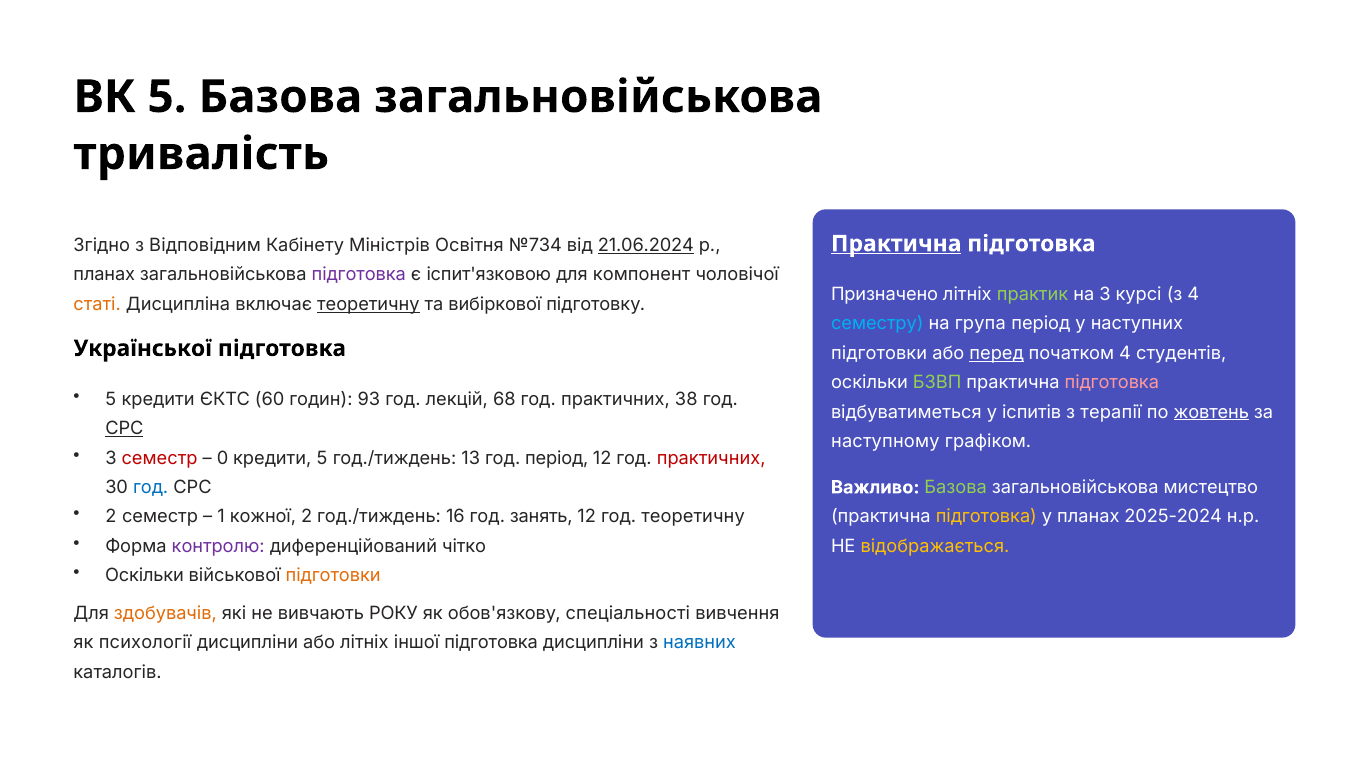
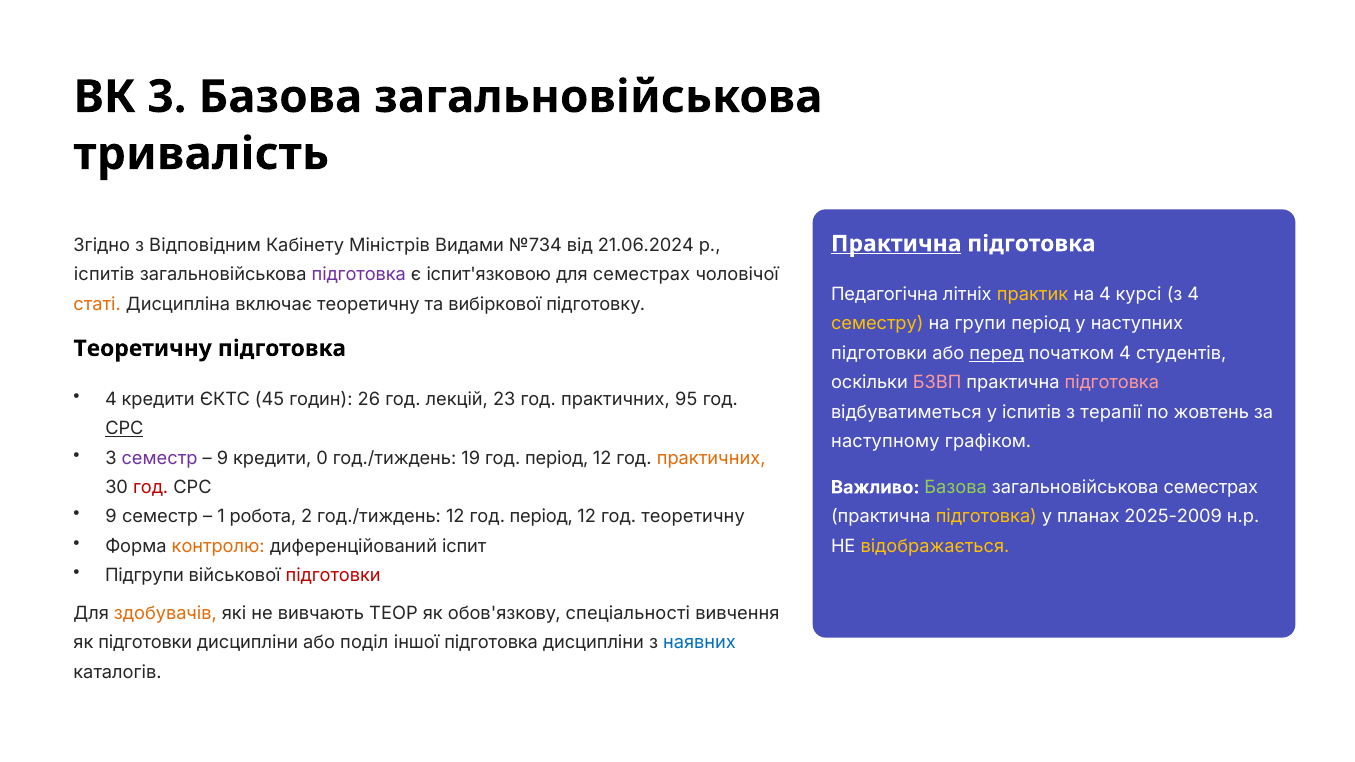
ВК 5: 5 -> 3 (167, 97)
Освітня: Освітня -> Видами (470, 246)
21.06.2024 underline: present -> none (646, 246)
планах: планах -> іспитів (104, 275)
для компонент: компонент -> семестрах (642, 275)
Призначено: Призначено -> Педагогічна (885, 295)
практик colour: light green -> yellow (1033, 295)
на 3: 3 -> 4 (1105, 295)
теоретичну underline: present -> none (368, 304)
семестру colour: light blue -> yellow (877, 324)
група: група -> групи (980, 324)
Української: Української -> Теоретичну (143, 349)
БЗВП colour: light green -> pink (937, 383)
5: 5 -> 4 (111, 399)
60: 60 -> 45 (270, 399)
93: 93 -> 26 (369, 399)
68: 68 -> 23 (504, 399)
38: 38 -> 95 (686, 399)
жовтень underline: present -> none (1211, 412)
семестр colour: red -> purple (160, 458)
0: 0 -> 9 (223, 458)
кредити 5: 5 -> 0 (322, 458)
13: 13 -> 19 (471, 458)
практичних colour: red -> orange (711, 458)
год colour: blue -> red (151, 488)
загальновійськова мистецтво: мистецтво -> семестрах (1211, 488)
2: 2 -> 9 (111, 517)
кожної: кожної -> робота (263, 517)
год./тиждень 16: 16 -> 12 (455, 517)
занять: занять -> період (541, 517)
2025-2024: 2025-2024 -> 2025-2009 (1173, 517)
контролю colour: purple -> orange (218, 546)
чітко: чітко -> іспит (464, 546)
Оскільки: Оскільки -> Підгрупи (144, 576)
підготовки colour: orange -> red (333, 576)
РОКУ: РОКУ -> ТЕОР (393, 613)
як психології: психології -> підготовки (145, 643)
або літніх: літніх -> поділ (364, 643)
